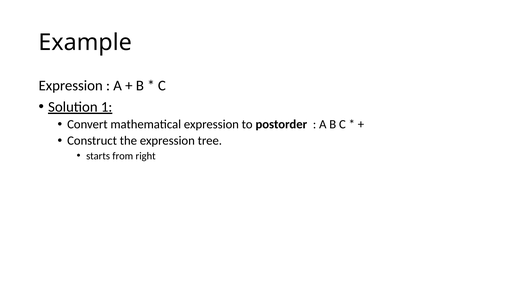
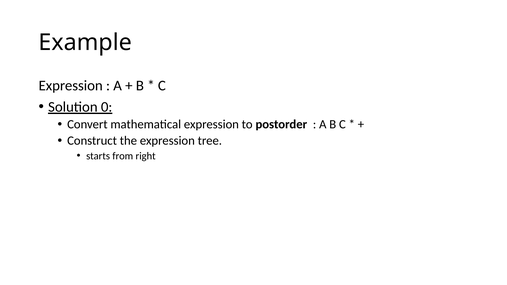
1: 1 -> 0 (107, 107)
